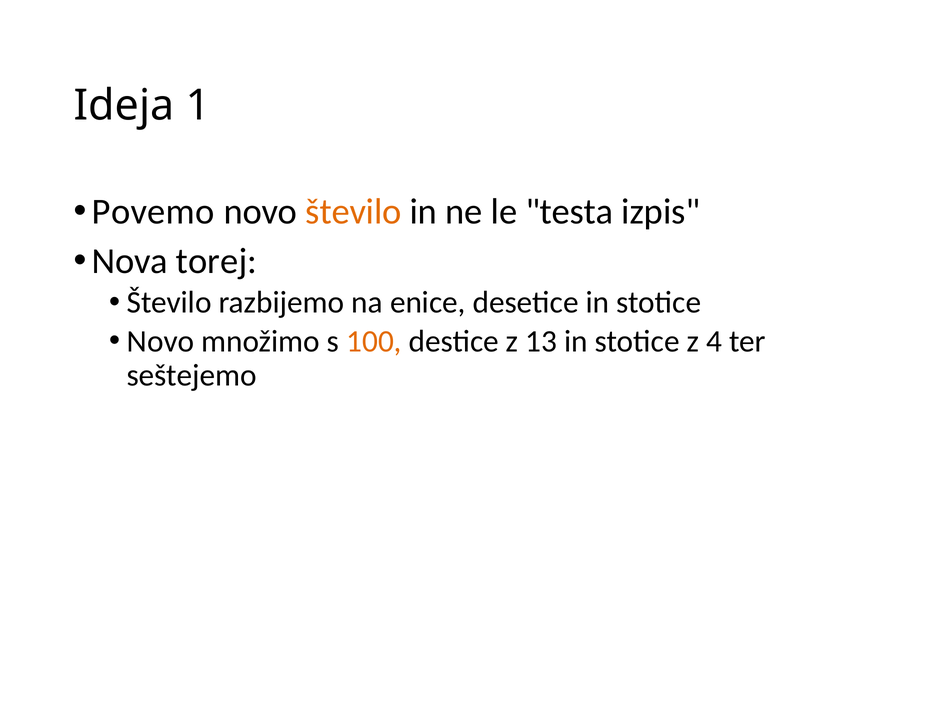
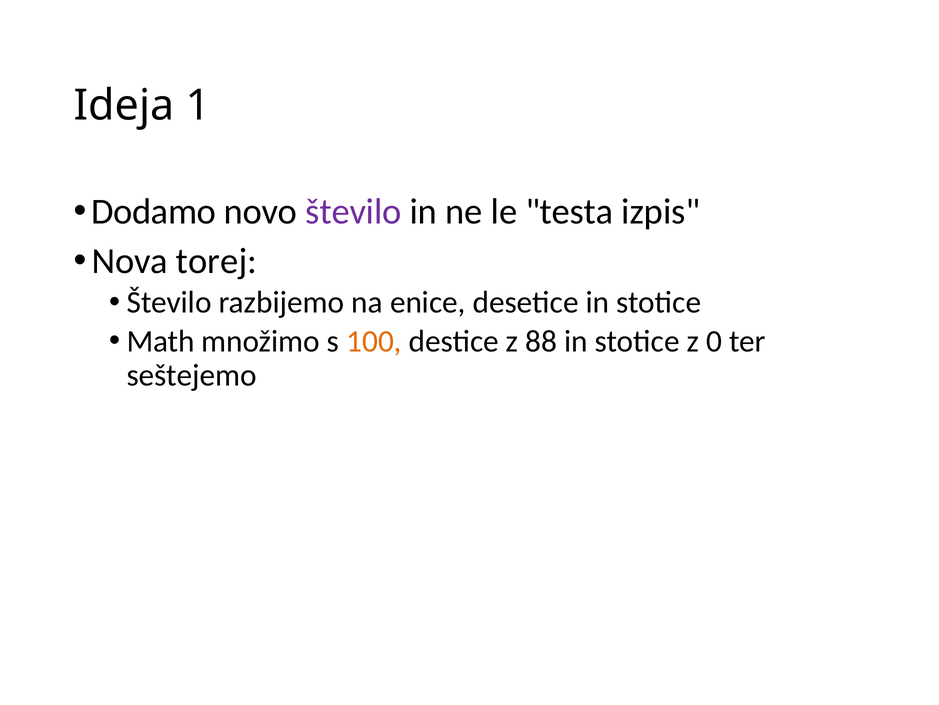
Povemo: Povemo -> Dodamo (154, 212)
število colour: orange -> purple (354, 212)
Novo: Novo -> Math (161, 341)
13: 13 -> 88 (541, 341)
4: 4 -> 0 (714, 341)
